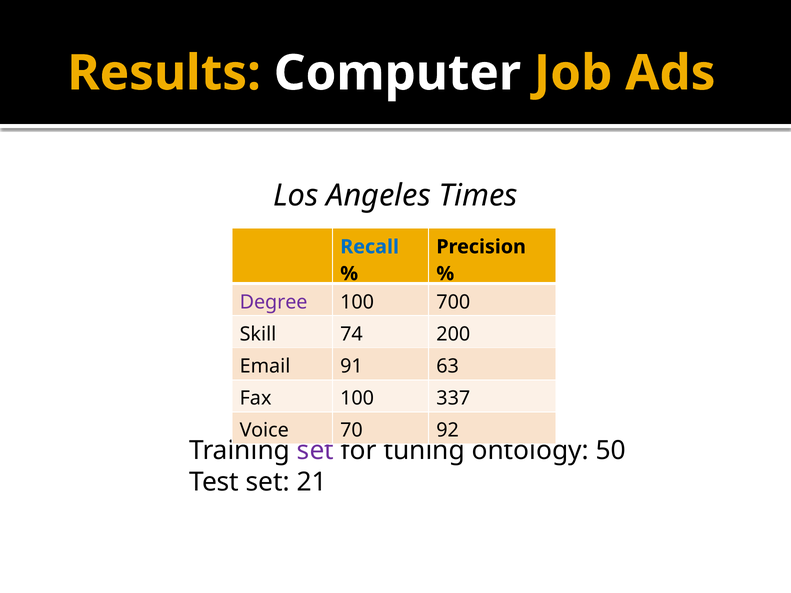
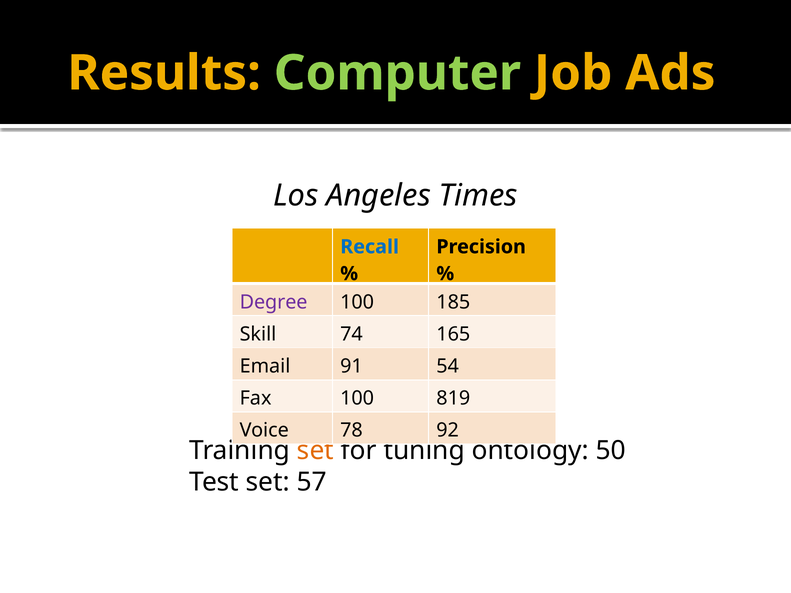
Computer colour: white -> light green (397, 73)
700: 700 -> 185 (453, 302)
200: 200 -> 165 (453, 334)
63: 63 -> 54 (448, 366)
337: 337 -> 819 (453, 399)
70: 70 -> 78 (352, 431)
set colour: purple -> orange (315, 451)
21: 21 -> 57 (312, 482)
